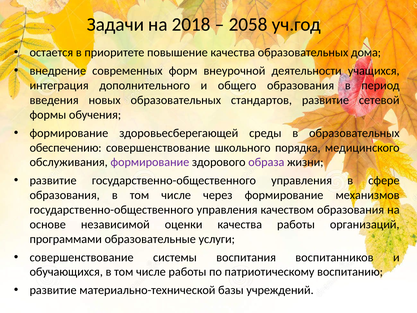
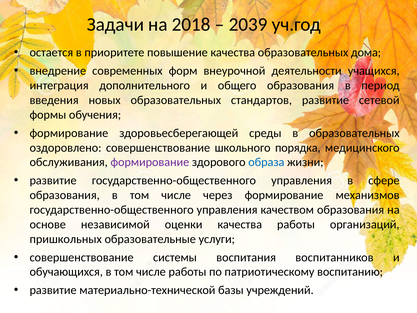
2058: 2058 -> 2039 (248, 25)
обеспечению: обеспечению -> оздоровлено (66, 148)
образа colour: purple -> blue (266, 162)
программами: программами -> пришкольных (66, 239)
